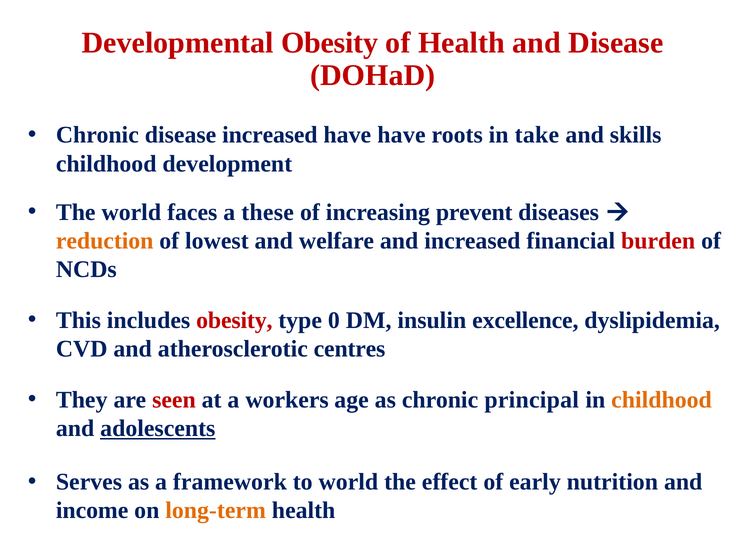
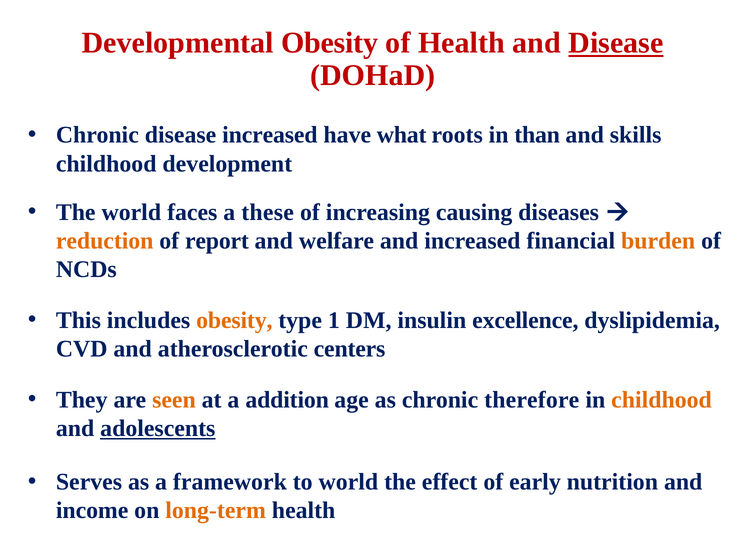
Disease underline: none -> present (616, 43)
have have: have -> what (402, 135)
take: take -> than (537, 135)
prevent: prevent -> causing (474, 212)
lowest: lowest -> report (217, 241)
burden colour: red -> orange (658, 241)
obesity colour: red -> orange (234, 320)
0: 0 -> 1 (334, 320)
centres: centres -> centers (350, 349)
seen colour: red -> orange (174, 399)
workers: workers -> addition (287, 399)
principal: principal -> therefore (532, 399)
